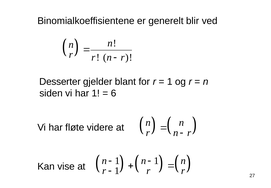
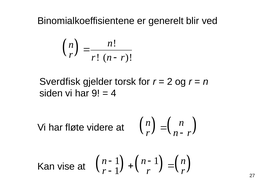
Desserter: Desserter -> Sverdfisk (60, 81)
blant: blant -> torsk (125, 81)
1: 1 -> 2 (170, 81)
har 1: 1 -> 9 (96, 93)
6: 6 -> 4 (114, 93)
